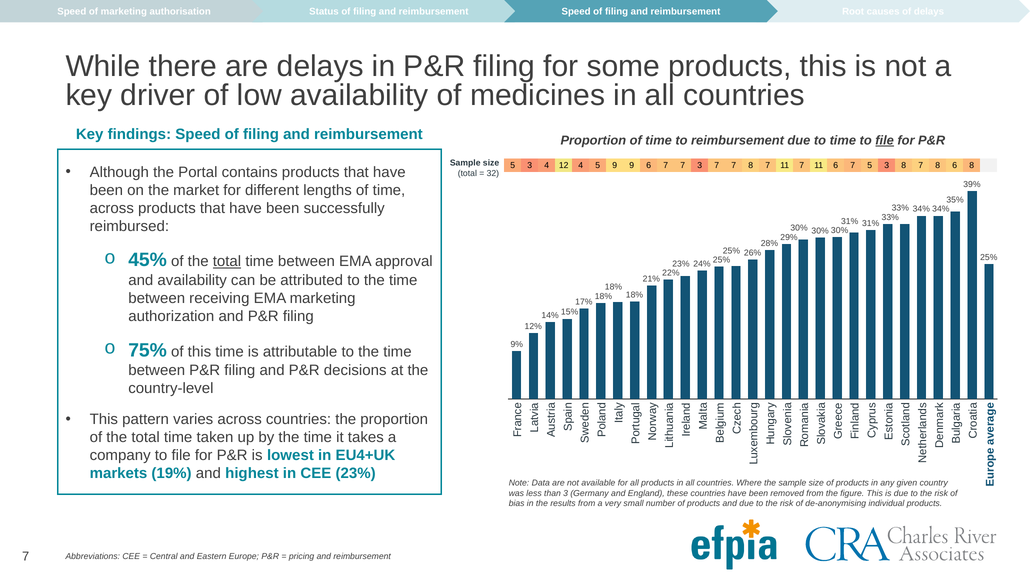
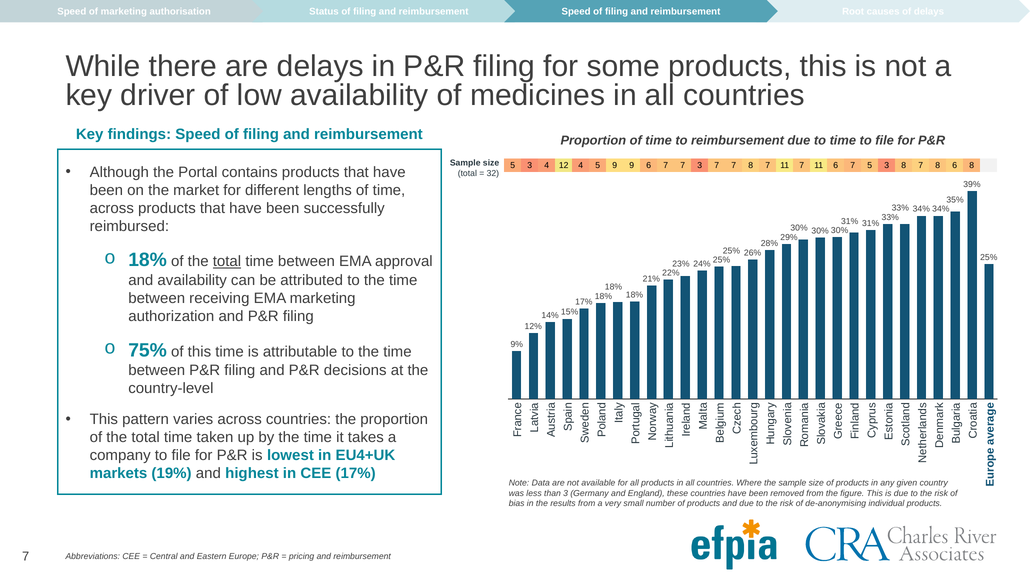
file underline: present -> none (885, 141)
45%: 45% -> 18% (148, 260)
CEE 23%: 23% -> 17% (356, 474)
